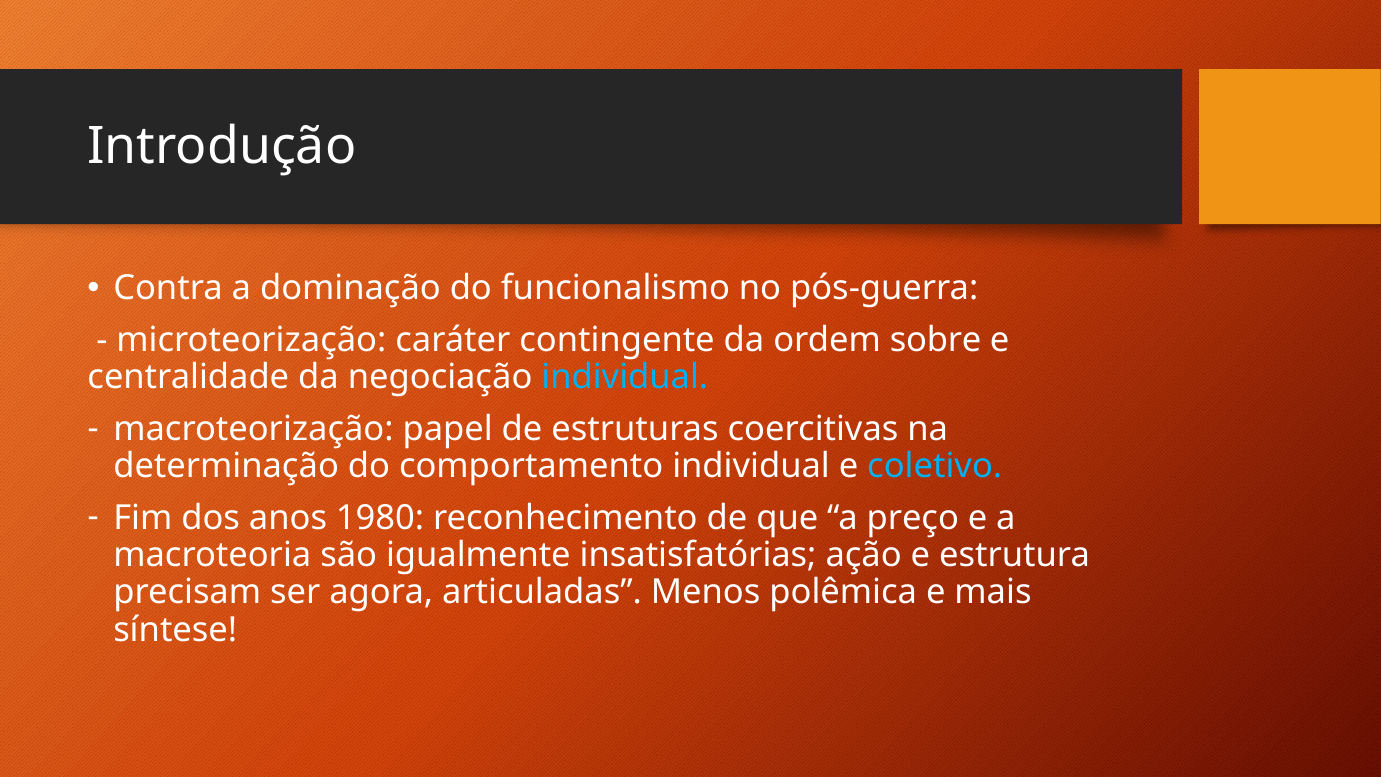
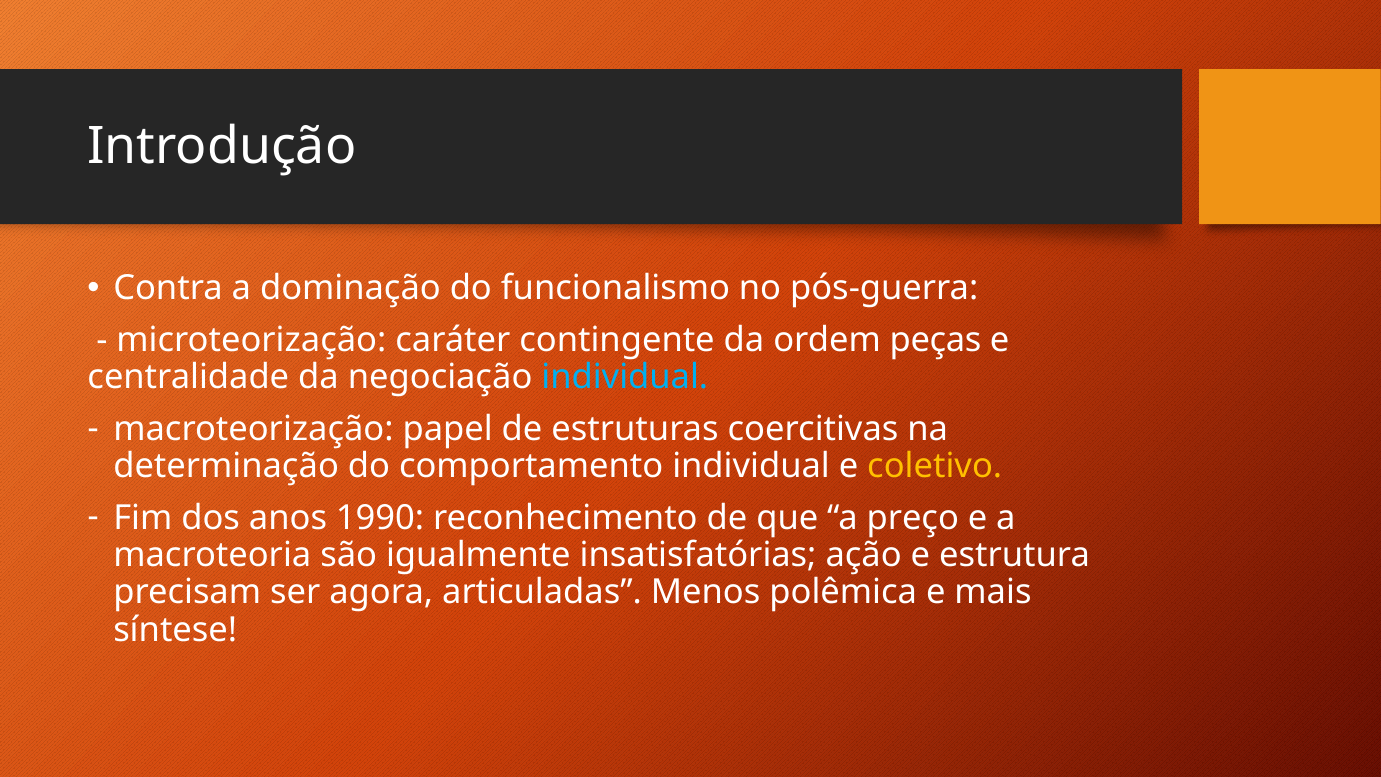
sobre: sobre -> peças (936, 340)
coletivo colour: light blue -> yellow (935, 466)
1980: 1980 -> 1990 (380, 518)
